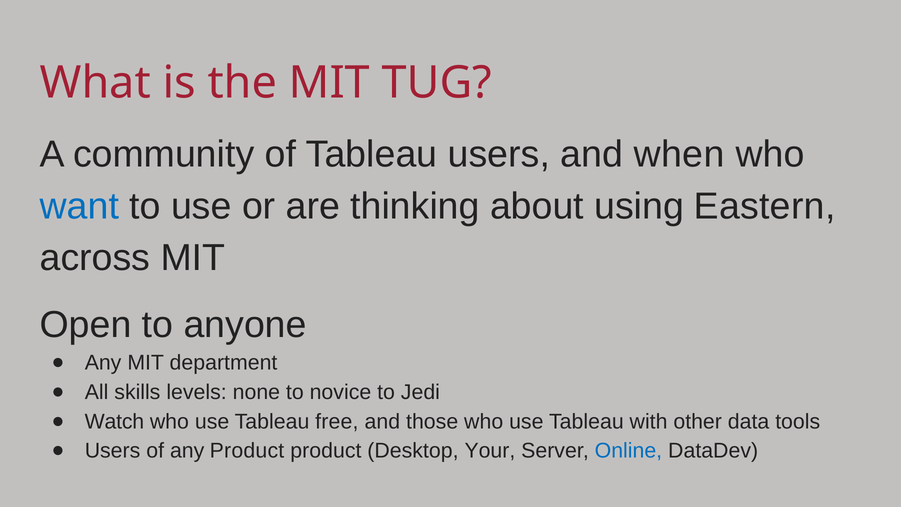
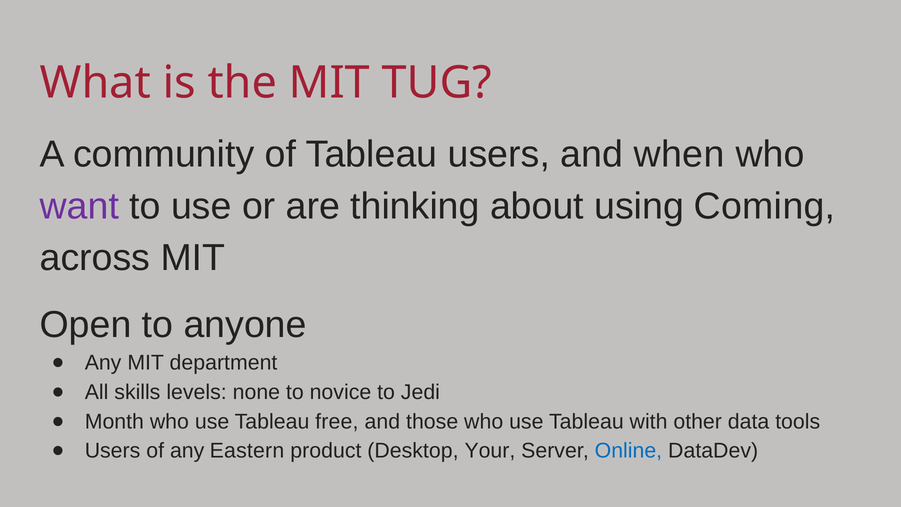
want colour: blue -> purple (79, 206)
Eastern: Eastern -> Coming (765, 206)
Watch: Watch -> Month (114, 421)
any Product: Product -> Eastern (247, 451)
